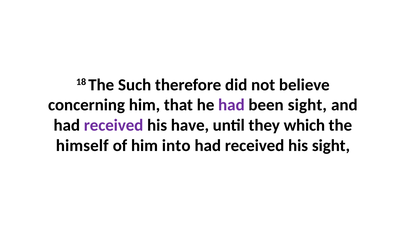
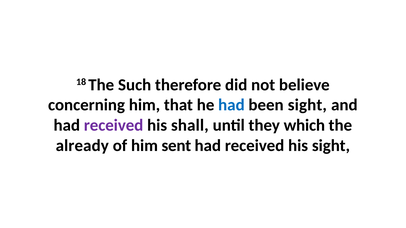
had colour: purple -> blue (231, 105)
have: have -> shall (190, 126)
himself: himself -> already (82, 146)
into: into -> sent (176, 146)
